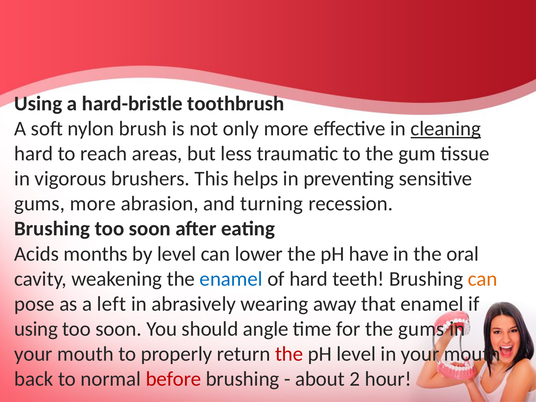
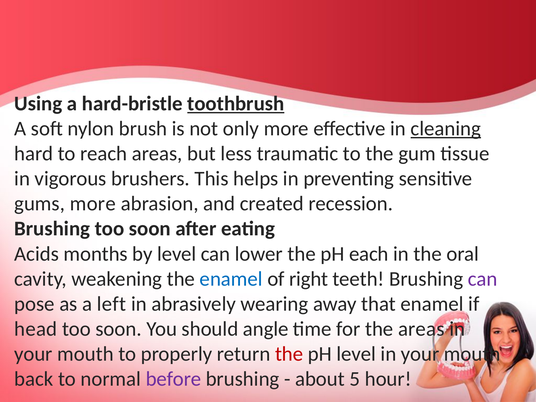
toothbrush underline: none -> present (236, 104)
turning: turning -> created (272, 204)
have: have -> each (369, 254)
of hard: hard -> right (309, 279)
can colour: orange -> purple (483, 279)
using: using -> head (36, 329)
the gums: gums -> areas (421, 329)
before colour: red -> purple (173, 379)
2: 2 -> 5 (355, 379)
